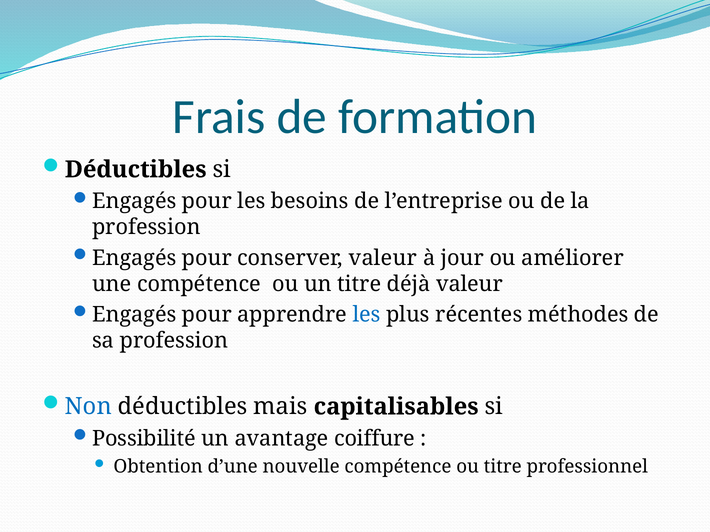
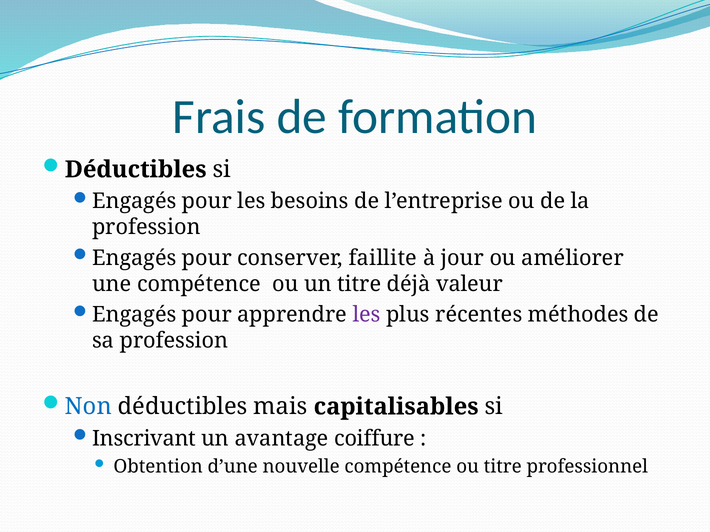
conserver valeur: valeur -> faillite (383, 258)
les colour: blue -> purple (367, 315)
Possibilité: Possibilité -> Inscrivant (144, 439)
